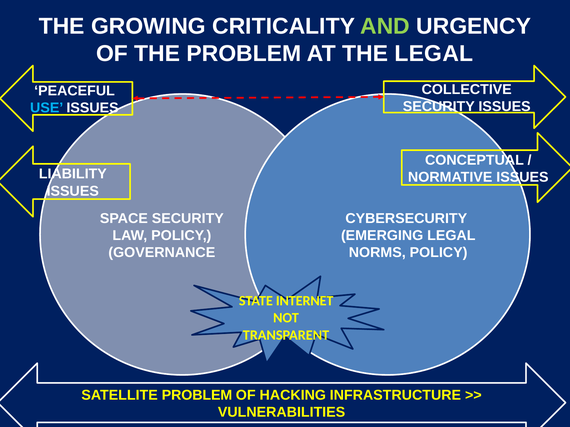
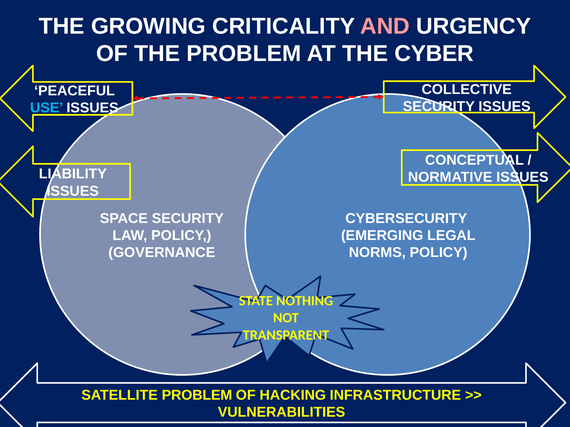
AND colour: light green -> pink (385, 26)
THE LEGAL: LEGAL -> CYBER (434, 54)
INTERNET: INTERNET -> NOTHING (305, 301)
